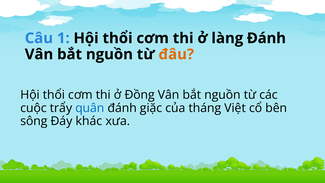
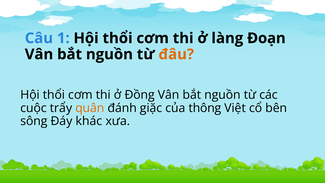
làng Đánh: Đánh -> Đoạn (266, 38)
quân colour: blue -> orange (90, 108)
tháng: tháng -> thông (205, 108)
